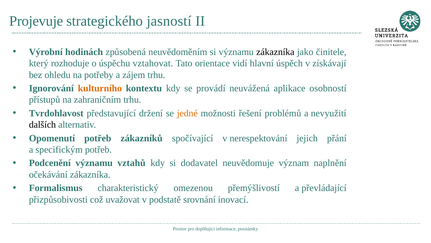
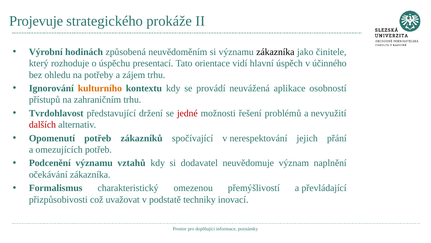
jasností: jasností -> prokáže (169, 21)
vztahovat: vztahovat -> presentací (153, 63)
získávají: získávají -> účinného (329, 63)
jedné colour: orange -> red (187, 113)
dalších colour: black -> red (42, 124)
specifickým: specifickým -> omezujících (59, 149)
srovnání: srovnání -> techniky (199, 199)
